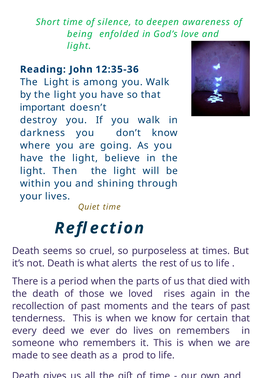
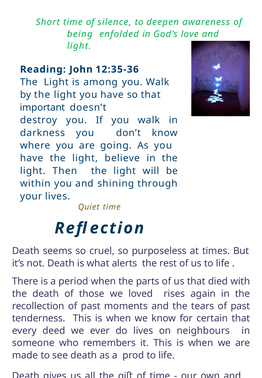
on remembers: remembers -> neighbours (203, 331)
